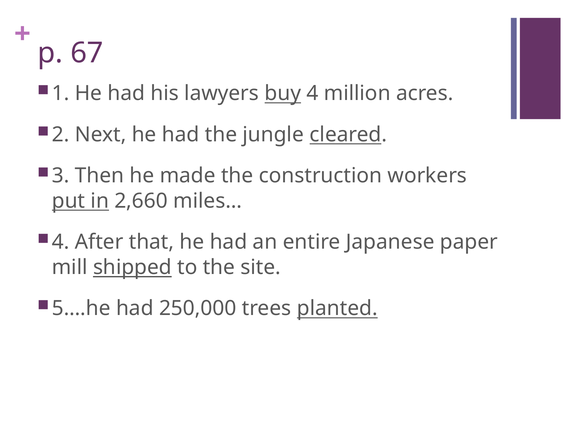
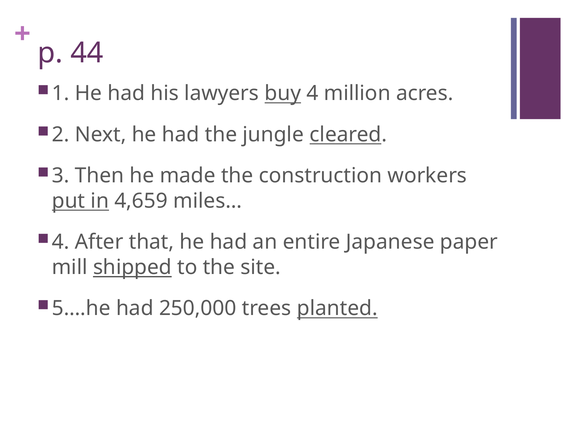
67: 67 -> 44 (87, 53)
2,660: 2,660 -> 4,659 (141, 201)
